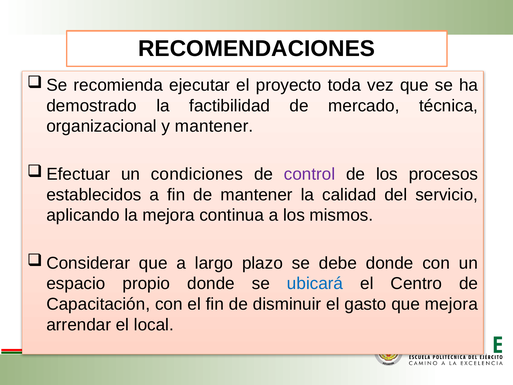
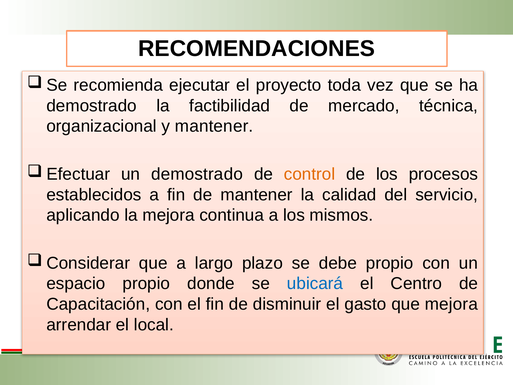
un condiciones: condiciones -> demostrado (197, 174)
control colour: purple -> orange (310, 174)
debe donde: donde -> propio (390, 263)
